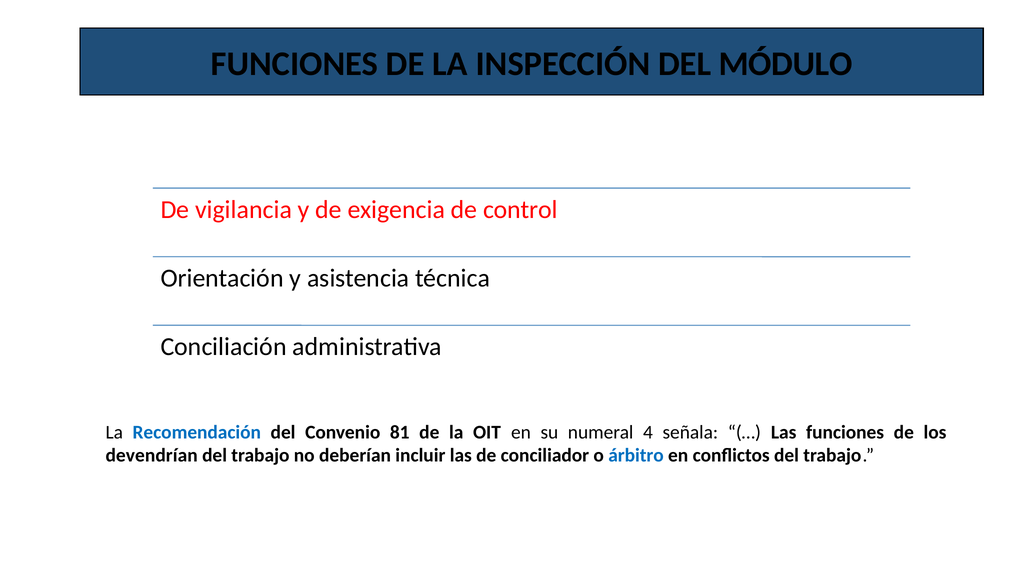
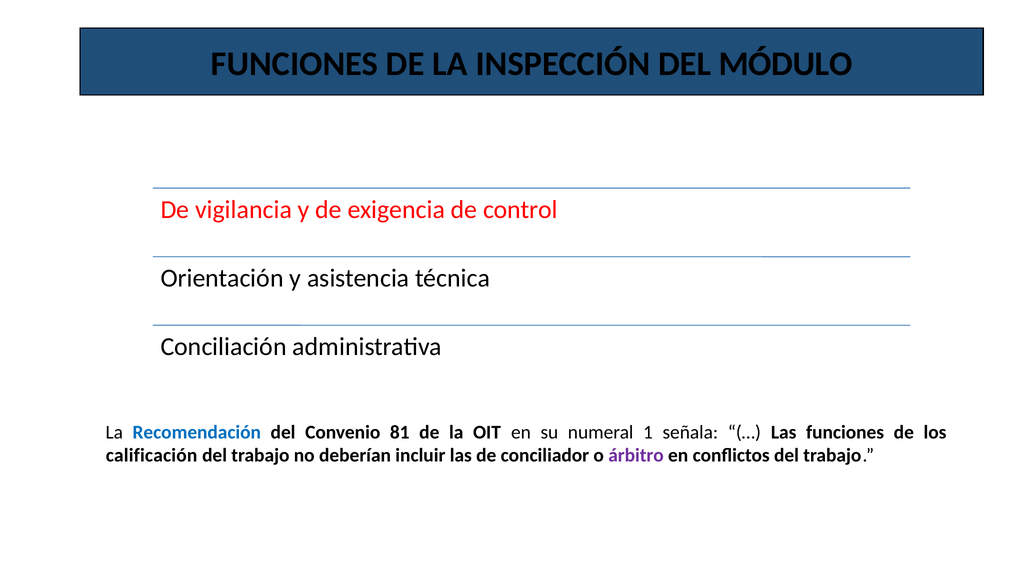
4: 4 -> 1 (648, 432)
devendrían: devendrían -> calificación (152, 456)
árbitro colour: blue -> purple (636, 456)
